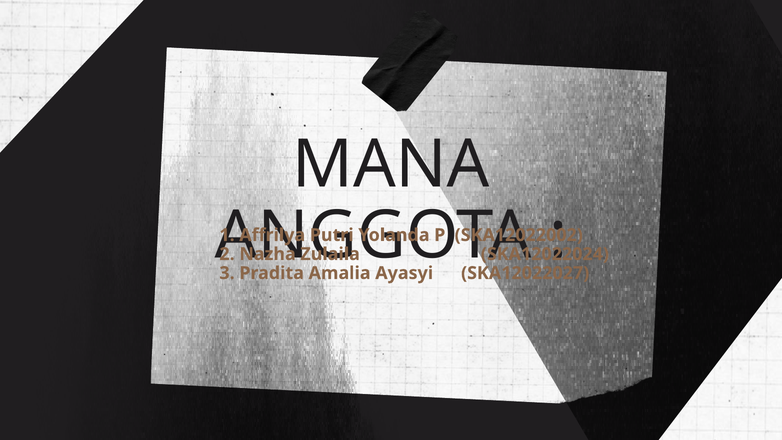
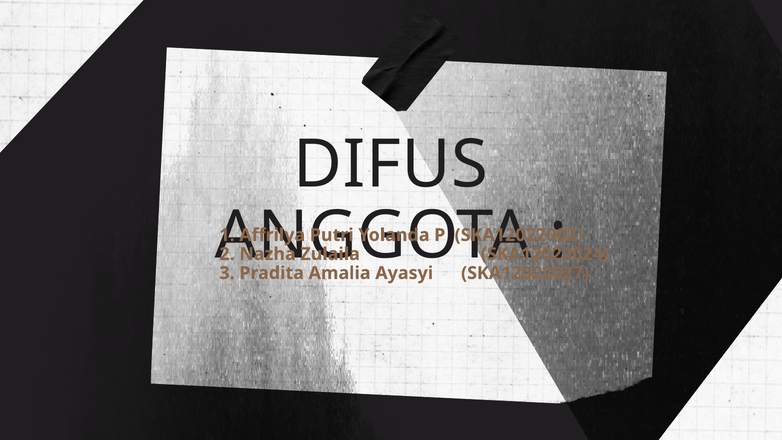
MANA: MANA -> DIFUS (391, 165)
